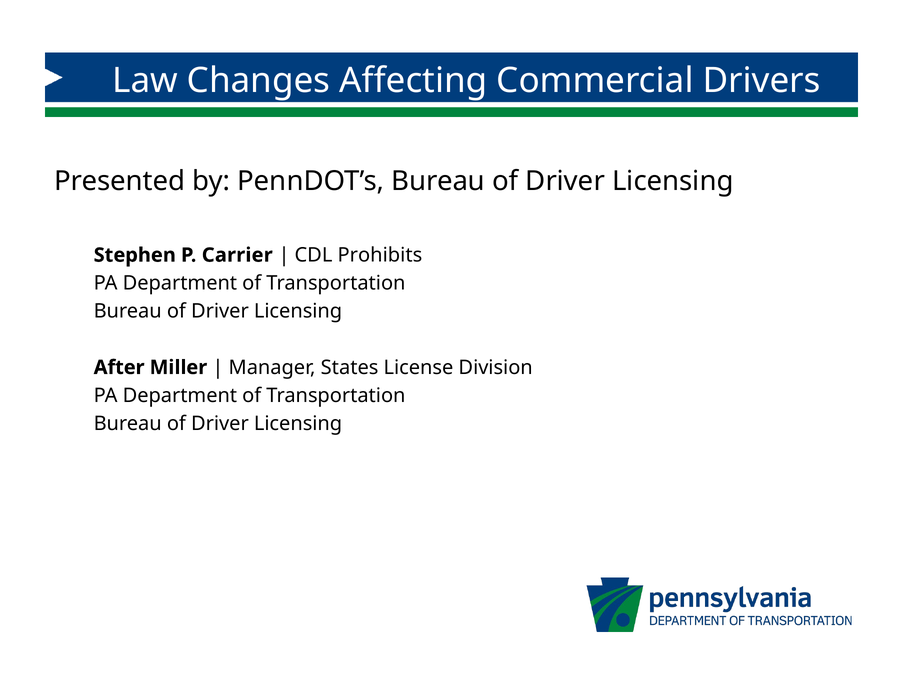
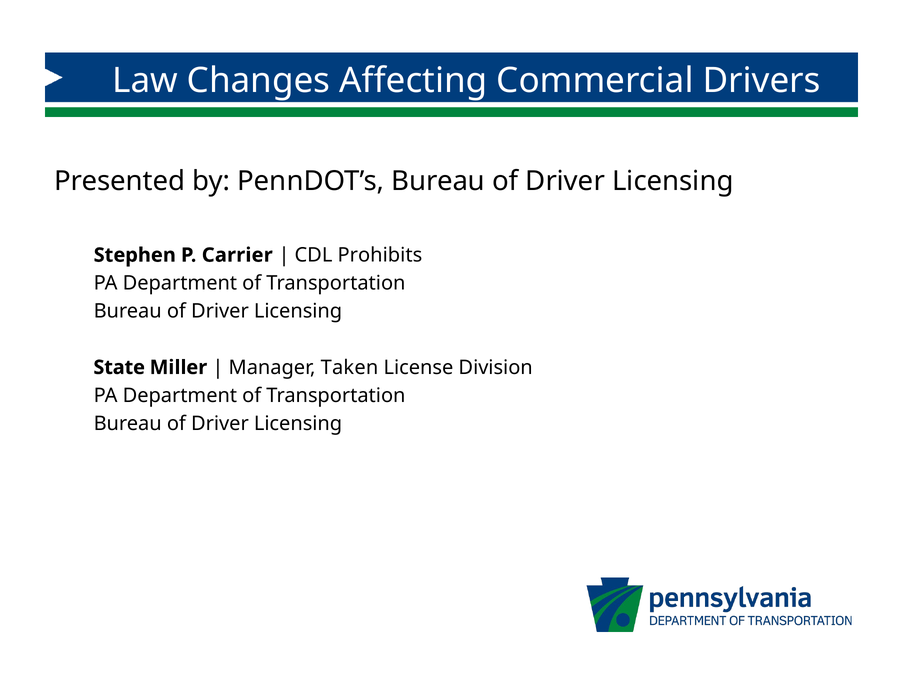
After: After -> State (119, 368)
States: States -> Taken (350, 368)
